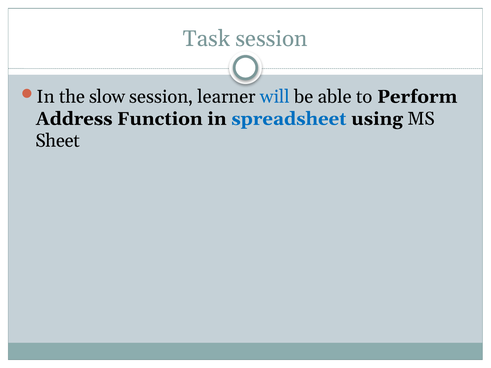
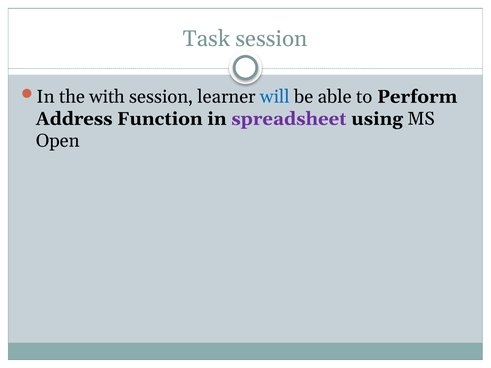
slow: slow -> with (107, 97)
spreadsheet colour: blue -> purple (289, 119)
Sheet: Sheet -> Open (58, 141)
